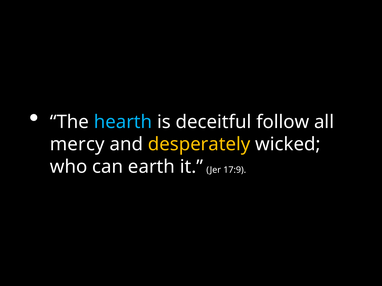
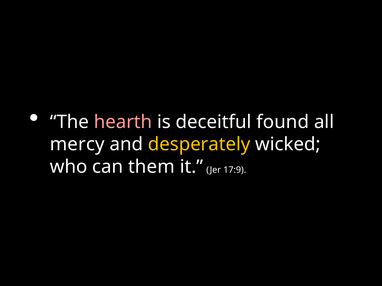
hearth colour: light blue -> pink (123, 122)
follow: follow -> found (283, 122)
earth: earth -> them (151, 167)
